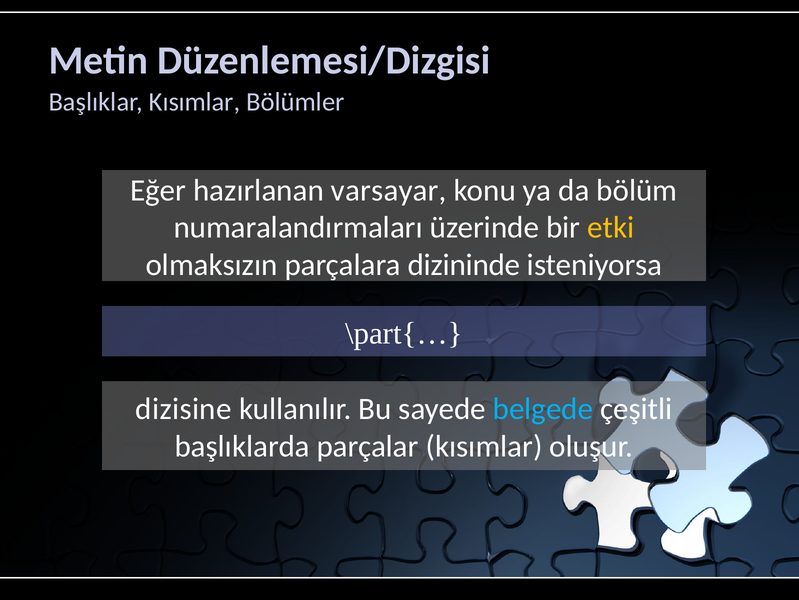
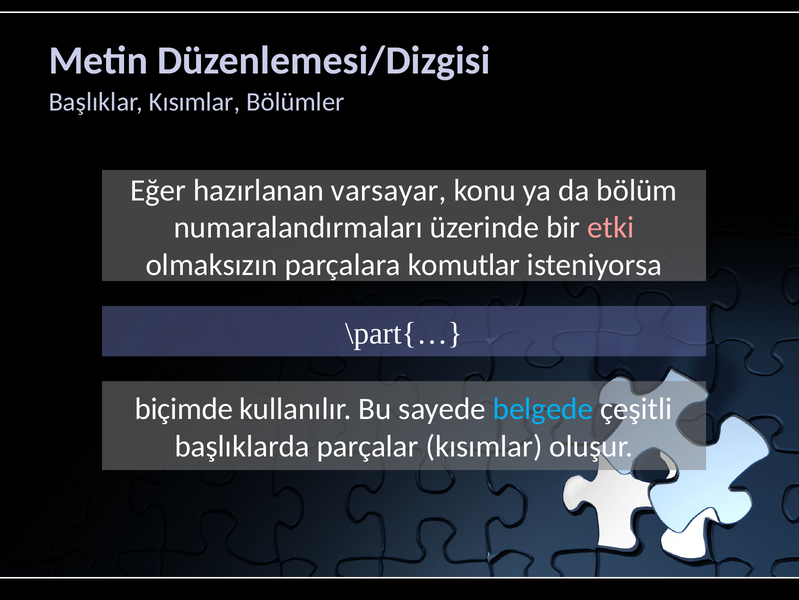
etki colour: yellow -> pink (611, 227)
dizininde: dizininde -> komutlar (464, 265)
dizisine: dizisine -> biçimde (184, 409)
